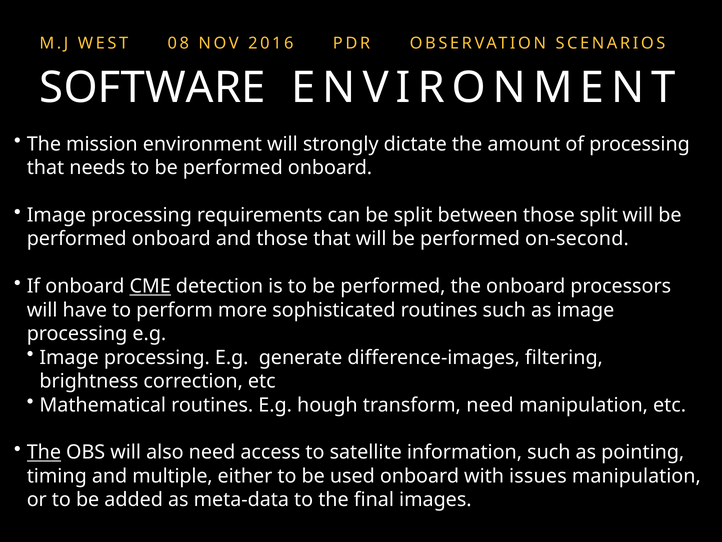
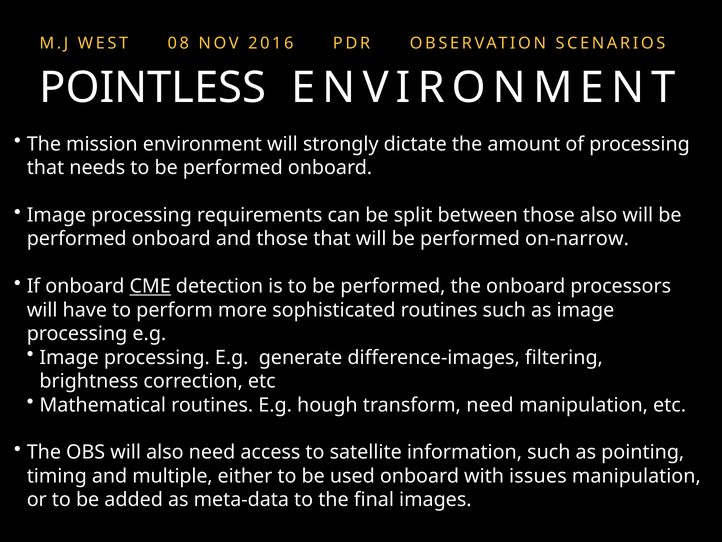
SOFTWARE: SOFTWARE -> POINTLESS (153, 88)
those split: split -> also (599, 215)
on-second: on-second -> on-narrow (577, 239)
The underline: present -> none (44, 452)
